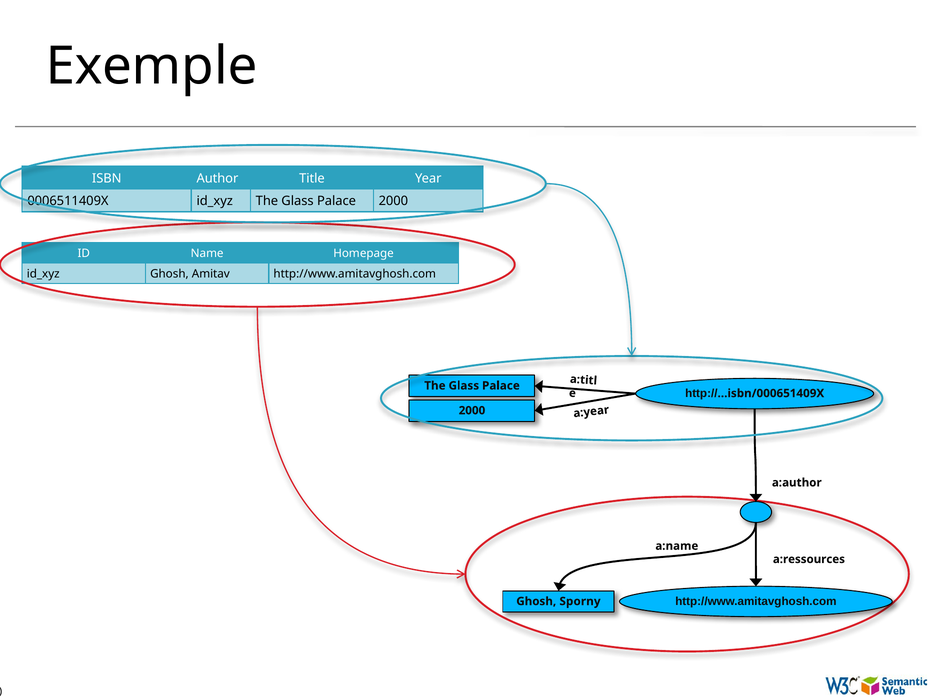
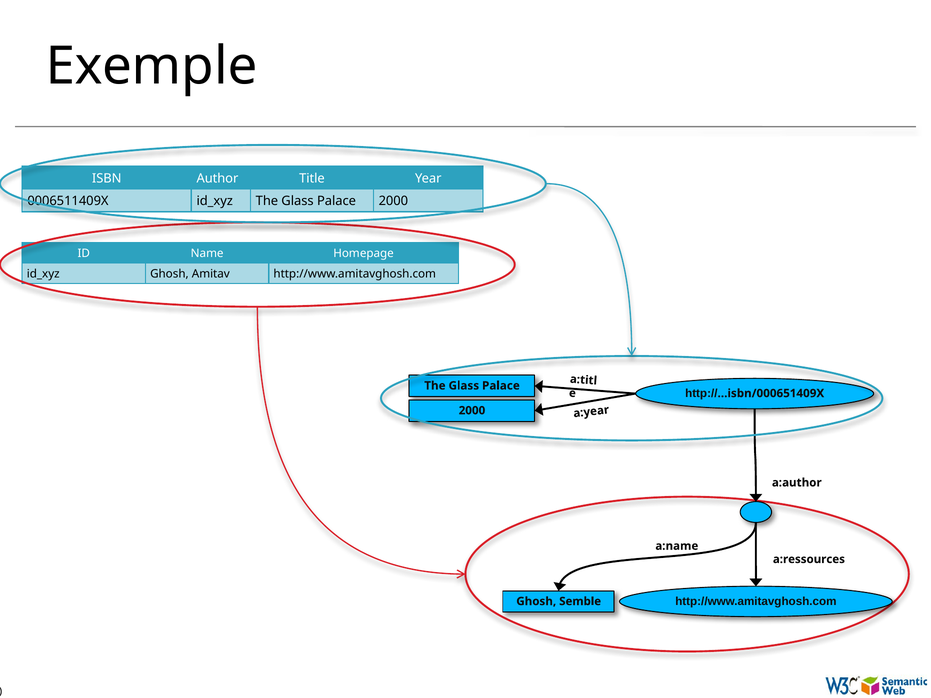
Sporny: Sporny -> Semble (580, 602)
